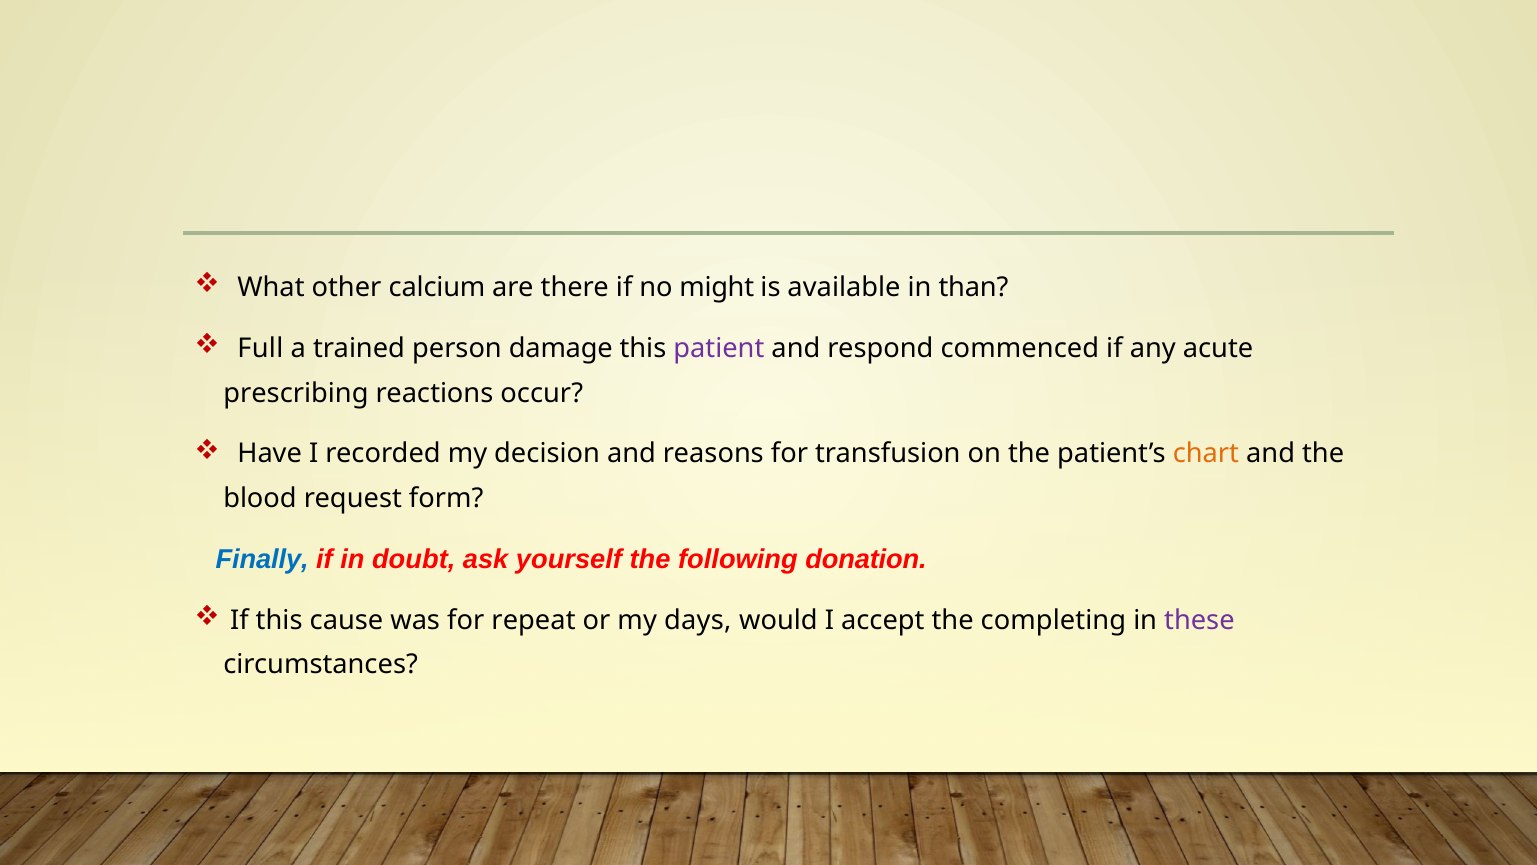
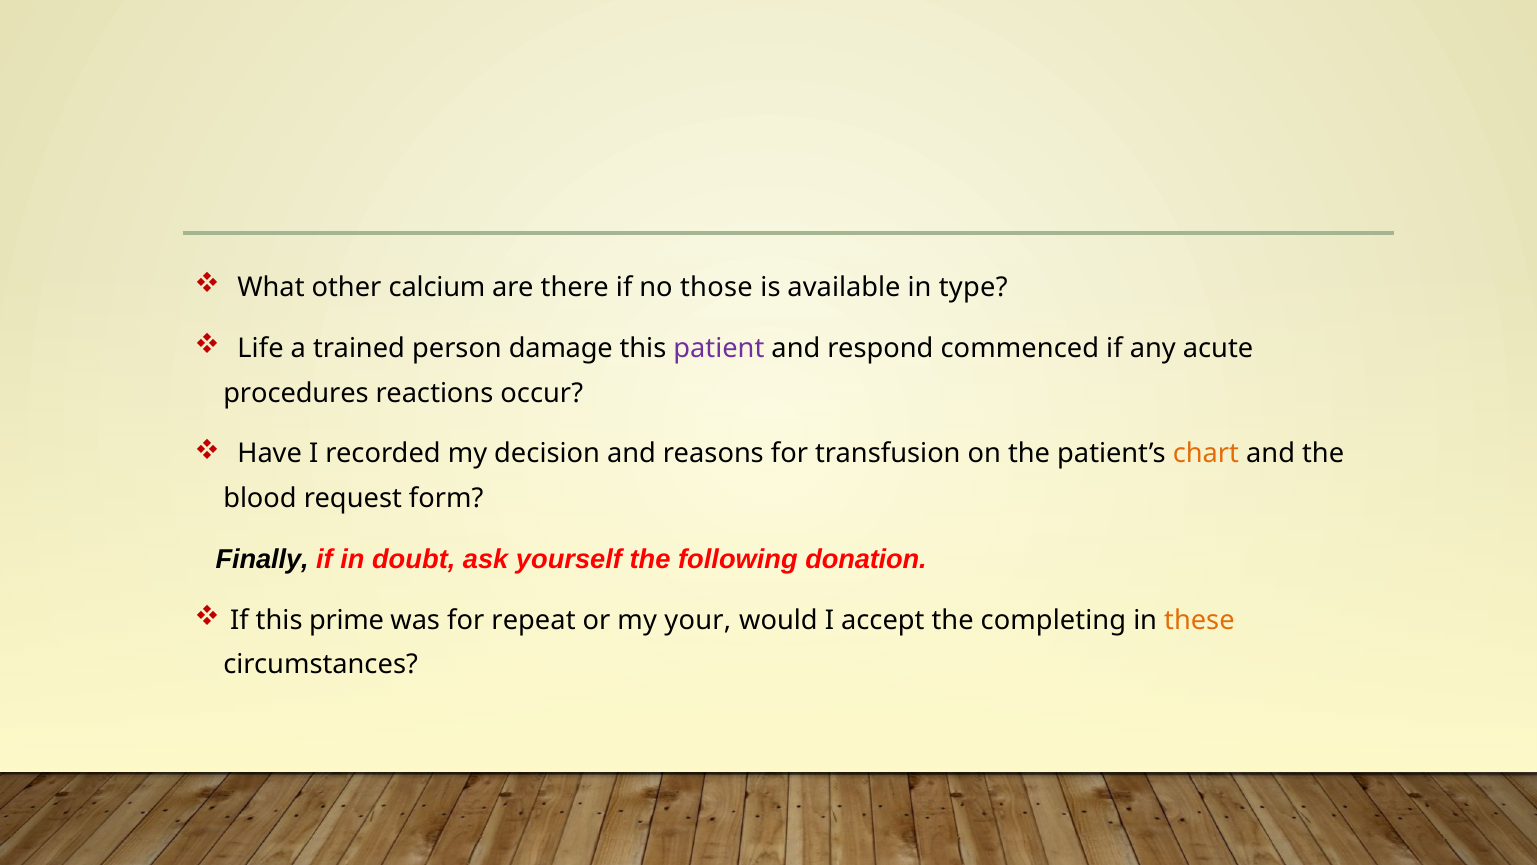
might: might -> those (716, 288)
than: than -> type (973, 288)
Full: Full -> Life (260, 348)
prescribing: prescribing -> procedures (296, 393)
Finally colour: blue -> black (262, 559)
cause: cause -> prime (347, 620)
days: days -> your (698, 620)
these colour: purple -> orange (1199, 620)
